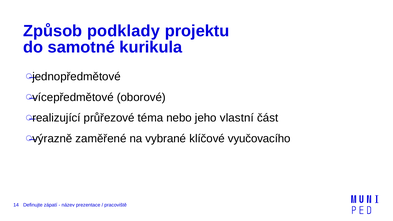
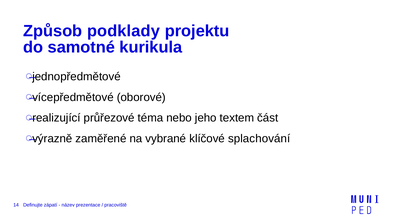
vlastní: vlastní -> textem (237, 118)
vyučovacího: vyučovacího -> splachování (259, 139)
